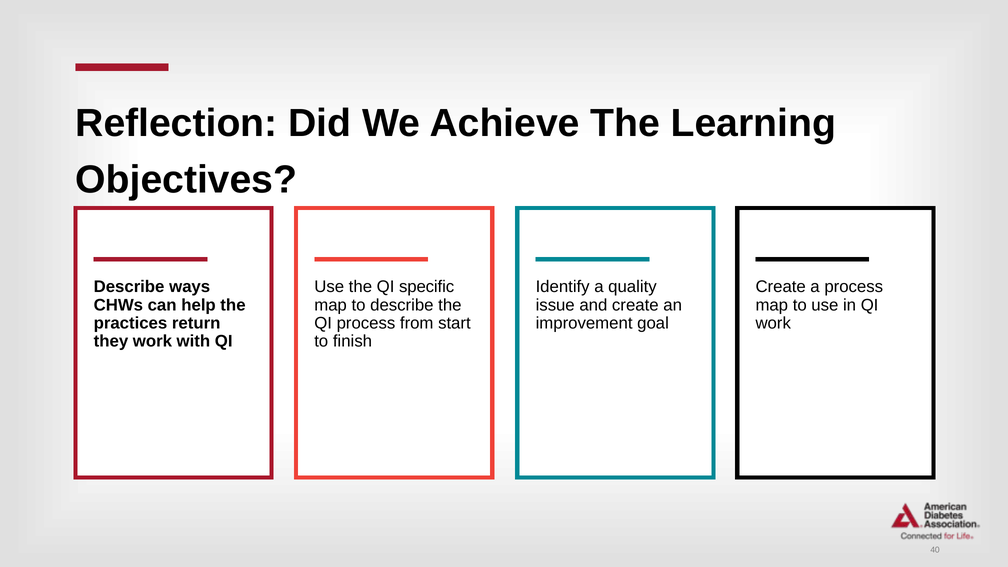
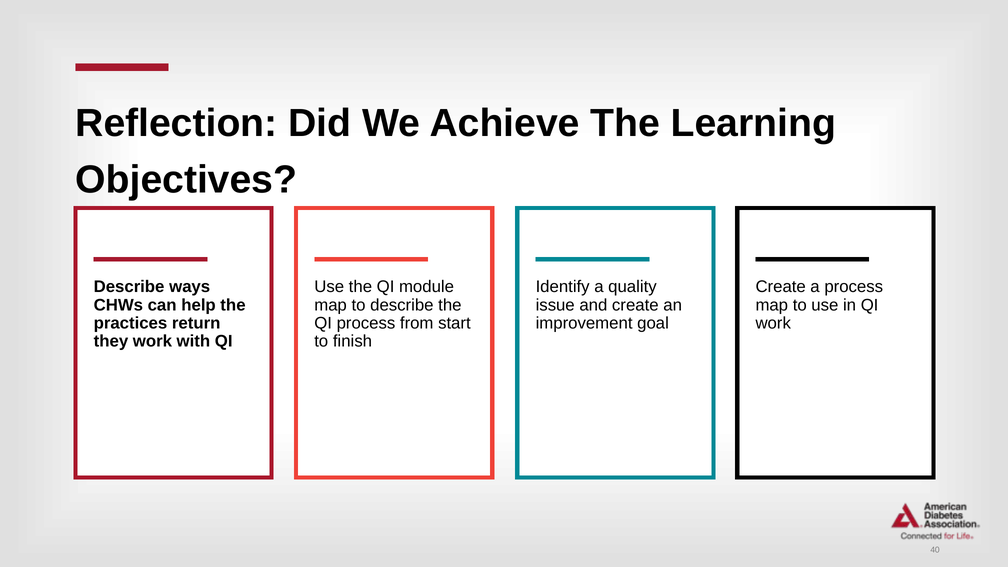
specific: specific -> module (427, 287)
